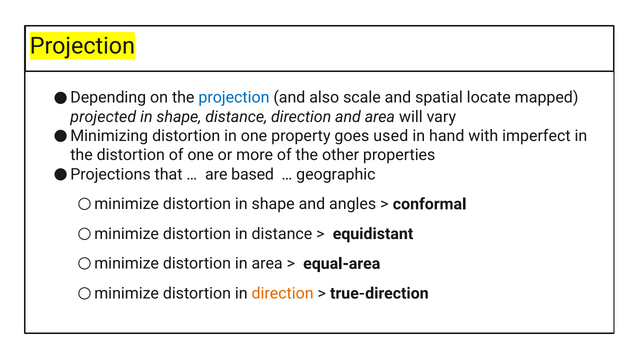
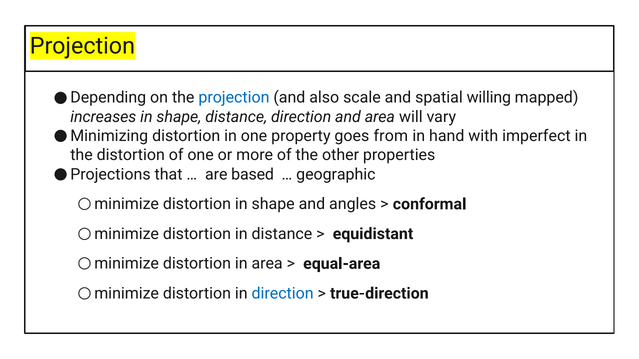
locate: locate -> willing (489, 98)
projected: projected -> increases (103, 117)
used: used -> from (391, 136)
direction colour: orange -> blue (283, 294)
